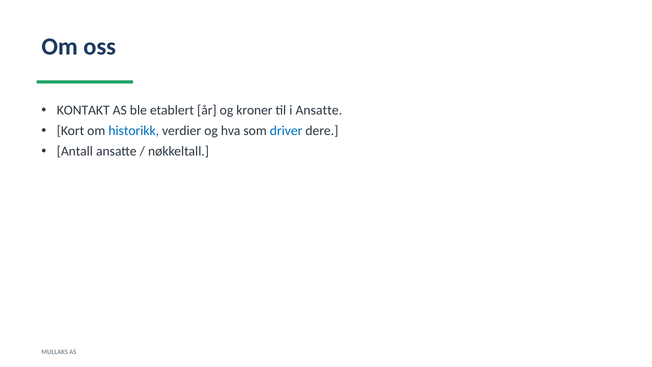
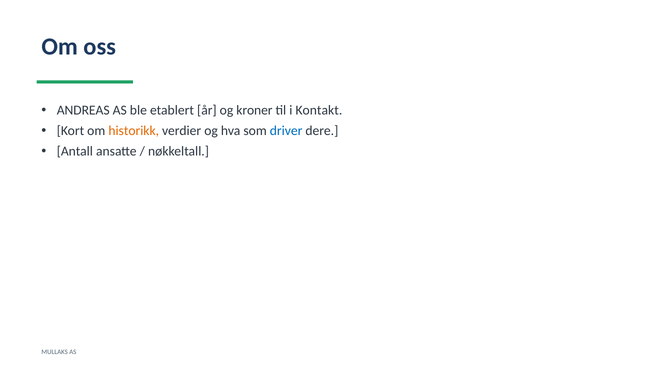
KONTAKT: KONTAKT -> ANDREAS (83, 110)
i Ansatte: Ansatte -> Kontakt (319, 110)
historikk colour: blue -> orange (134, 131)
